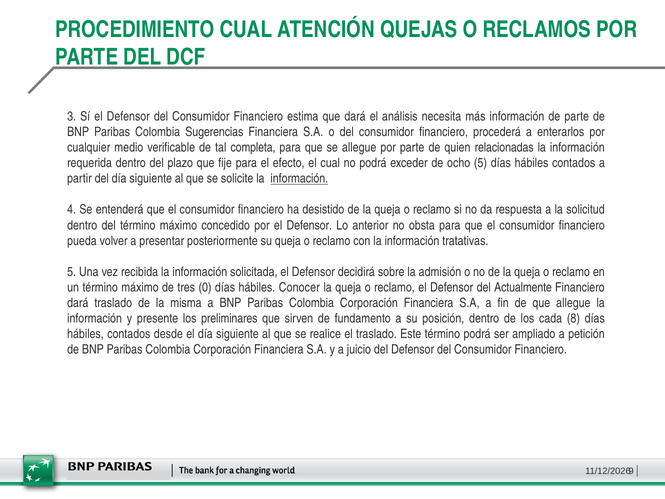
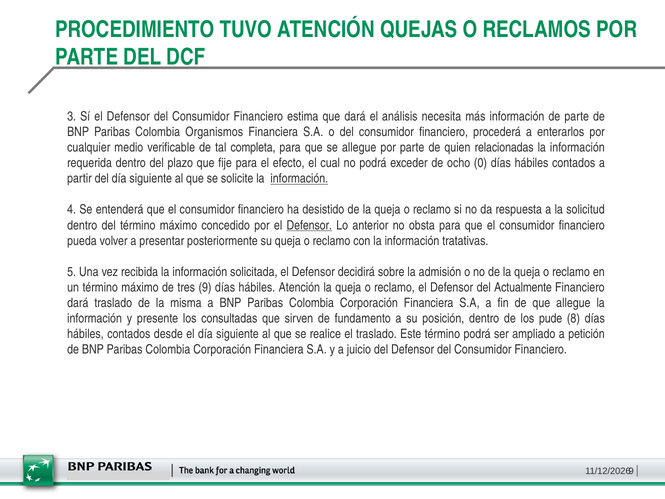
PROCEDIMIENTO CUAL: CUAL -> TUVO (246, 30)
Sugerencias: Sugerencias -> Organismos (214, 132)
ocho 5: 5 -> 0 (480, 163)
Defensor underline: none -> present (309, 225)
tres 0: 0 -> 9 (205, 287)
hábiles Conocer: Conocer -> Atención (299, 287)
preliminares: preliminares -> consultadas (229, 318)
cada: cada -> pude (551, 318)
